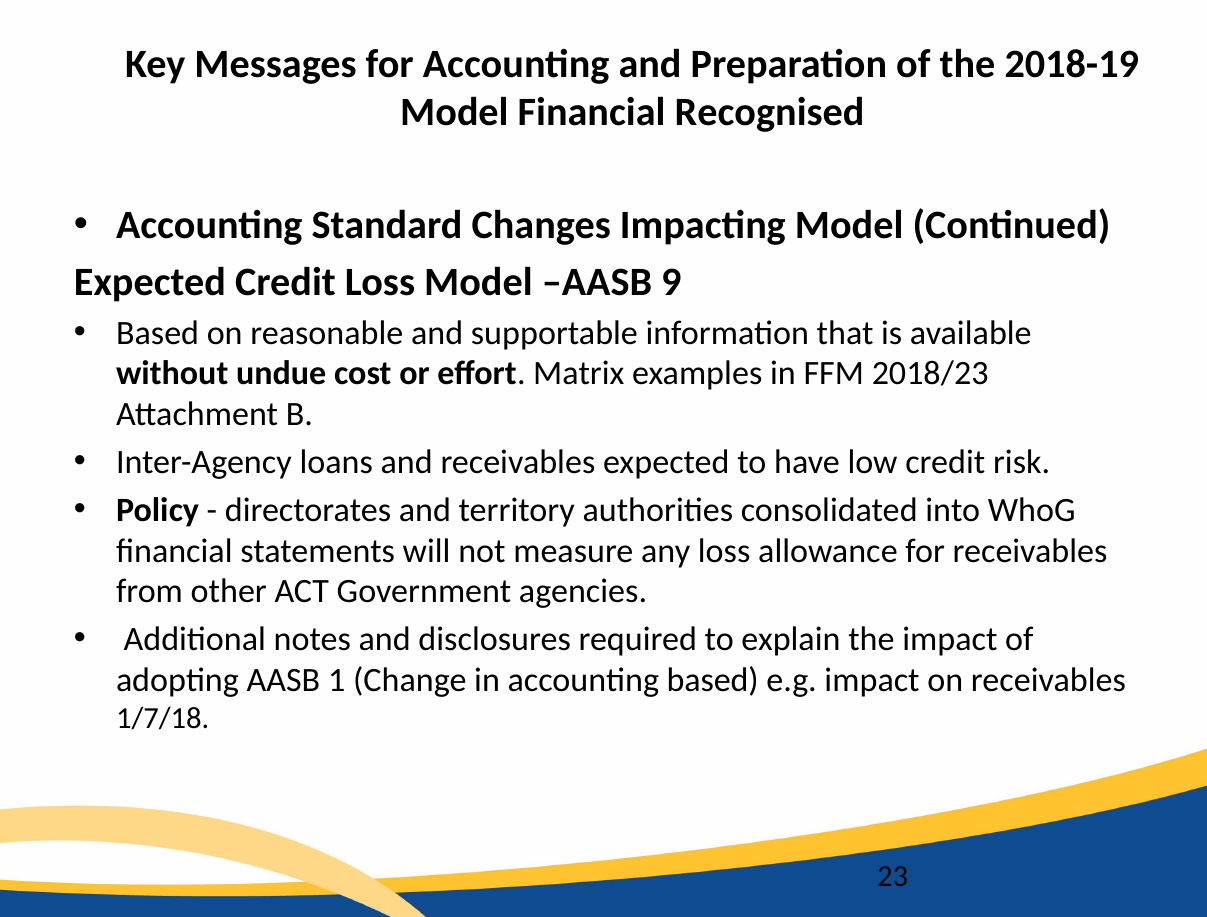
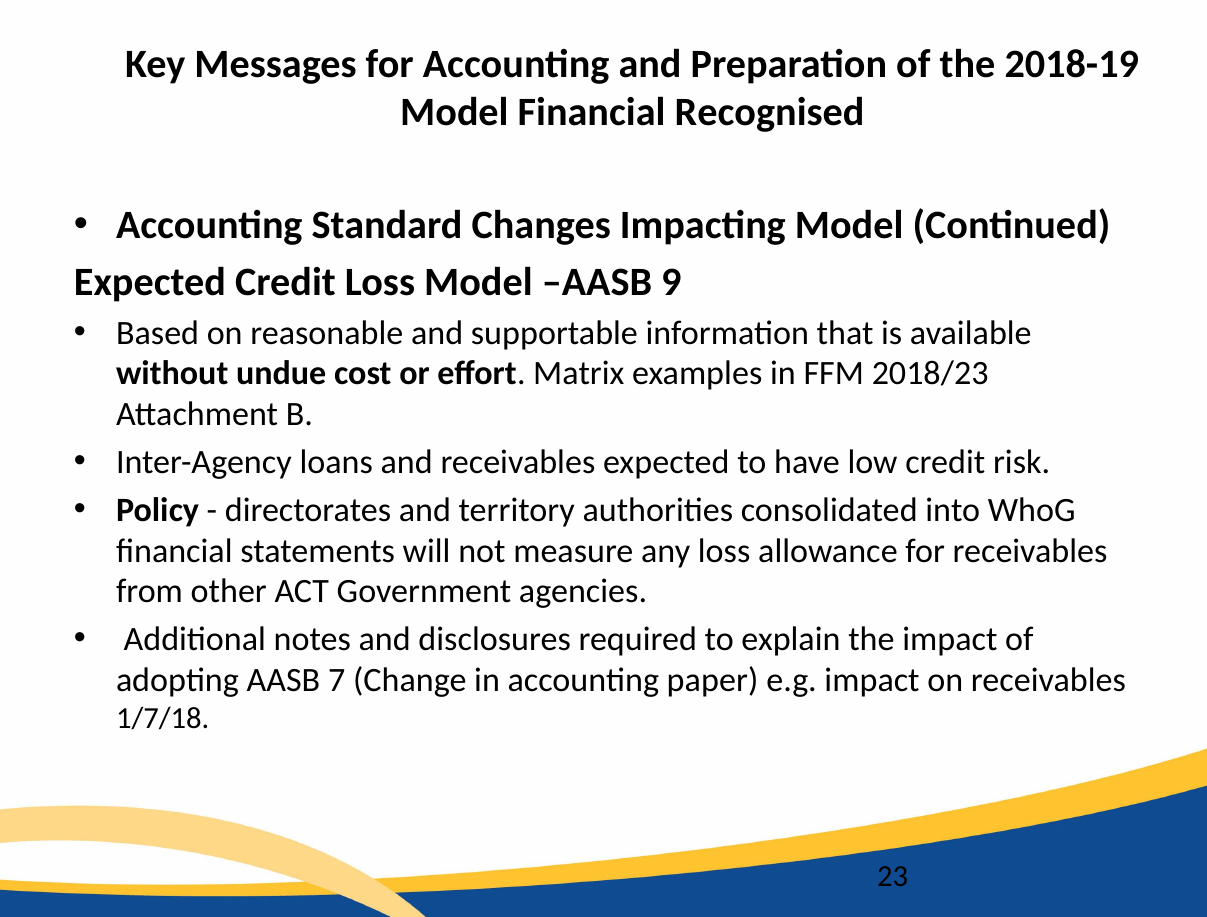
1: 1 -> 7 (337, 680)
accounting based: based -> paper (713, 680)
